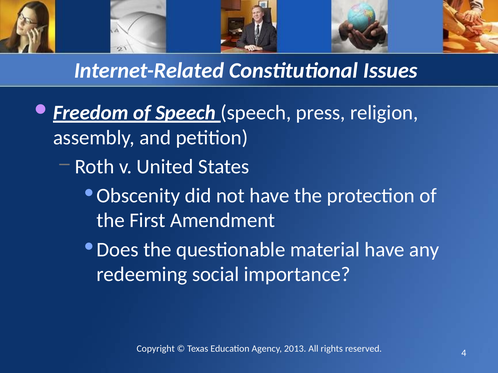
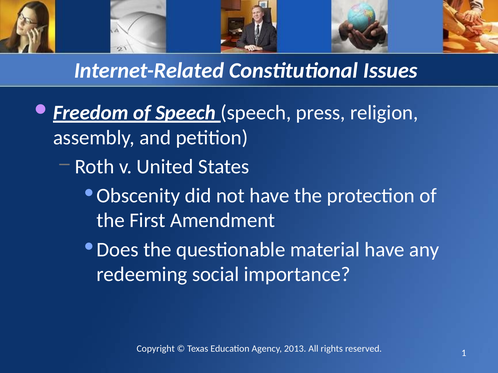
4: 4 -> 1 (464, 353)
